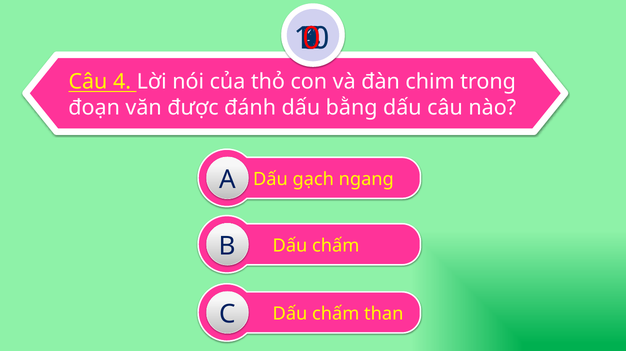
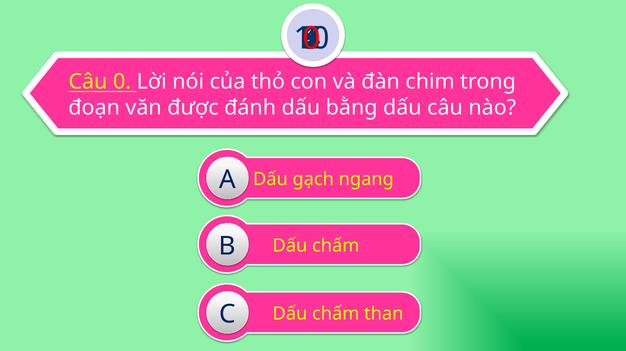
4: 4 -> 0 (122, 82)
